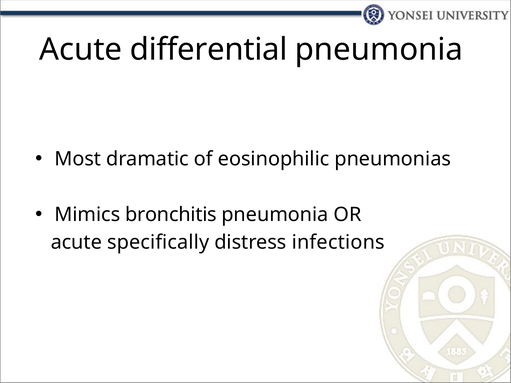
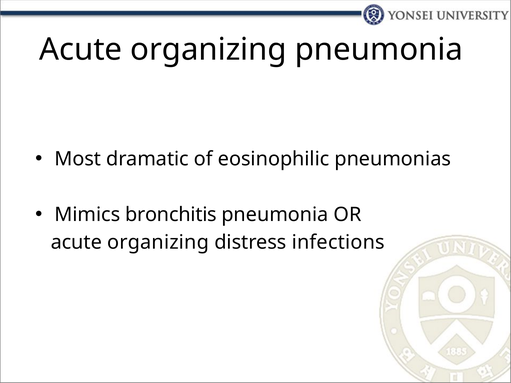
differential: differential -> organizing (209, 49)
specifically: specifically -> organizing (158, 243)
